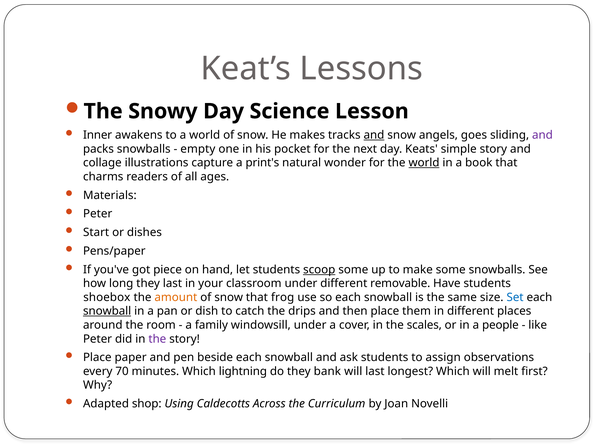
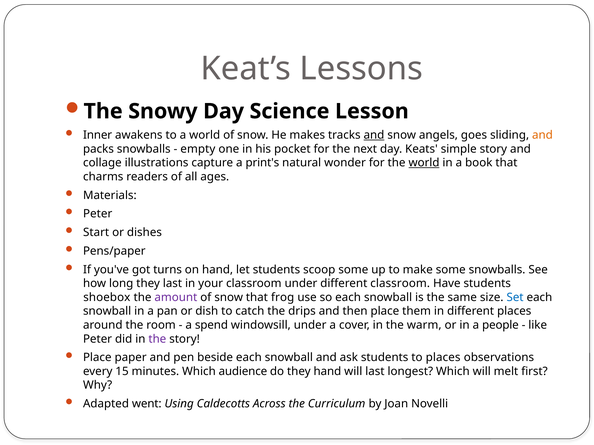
and colour: purple -> orange (542, 135)
piece: piece -> turns (168, 270)
scoop underline: present -> none (319, 270)
different removable: removable -> classroom (400, 284)
amount colour: orange -> purple (176, 298)
snowball underline: present -> none (107, 312)
family: family -> spend (211, 325)
scales: scales -> warm (424, 325)
to assign: assign -> places (443, 358)
70: 70 -> 15 (122, 372)
lightning: lightning -> audience (243, 372)
they bank: bank -> hand (327, 372)
shop: shop -> went (147, 404)
